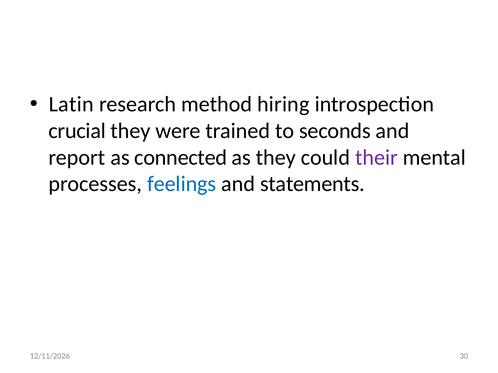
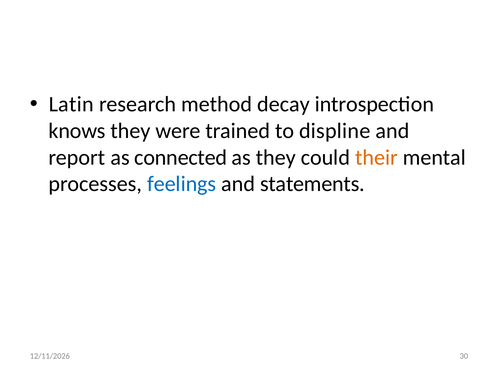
hiring: hiring -> decay (283, 104)
crucial: crucial -> knows (77, 131)
seconds: seconds -> displine (335, 131)
their colour: purple -> orange (376, 158)
